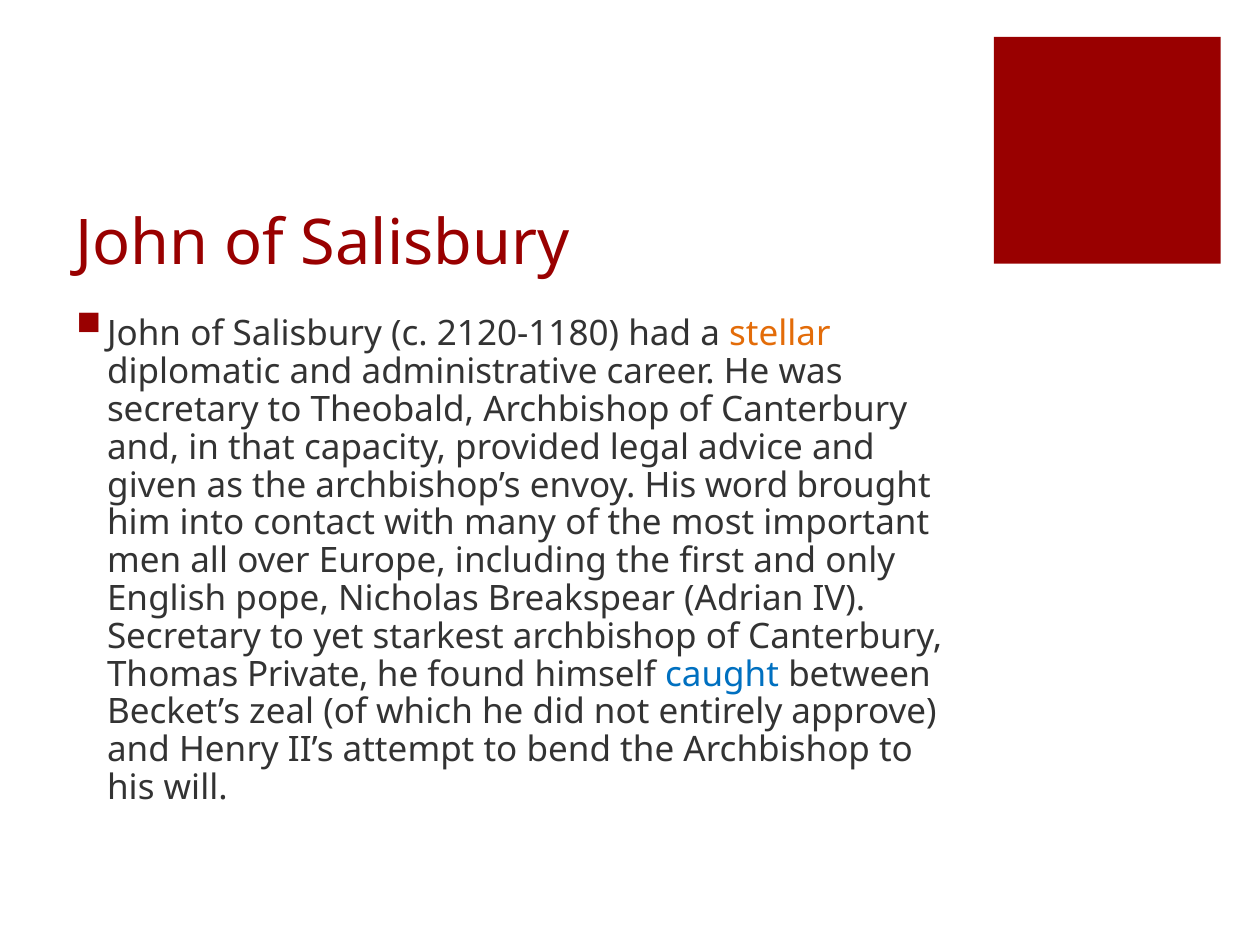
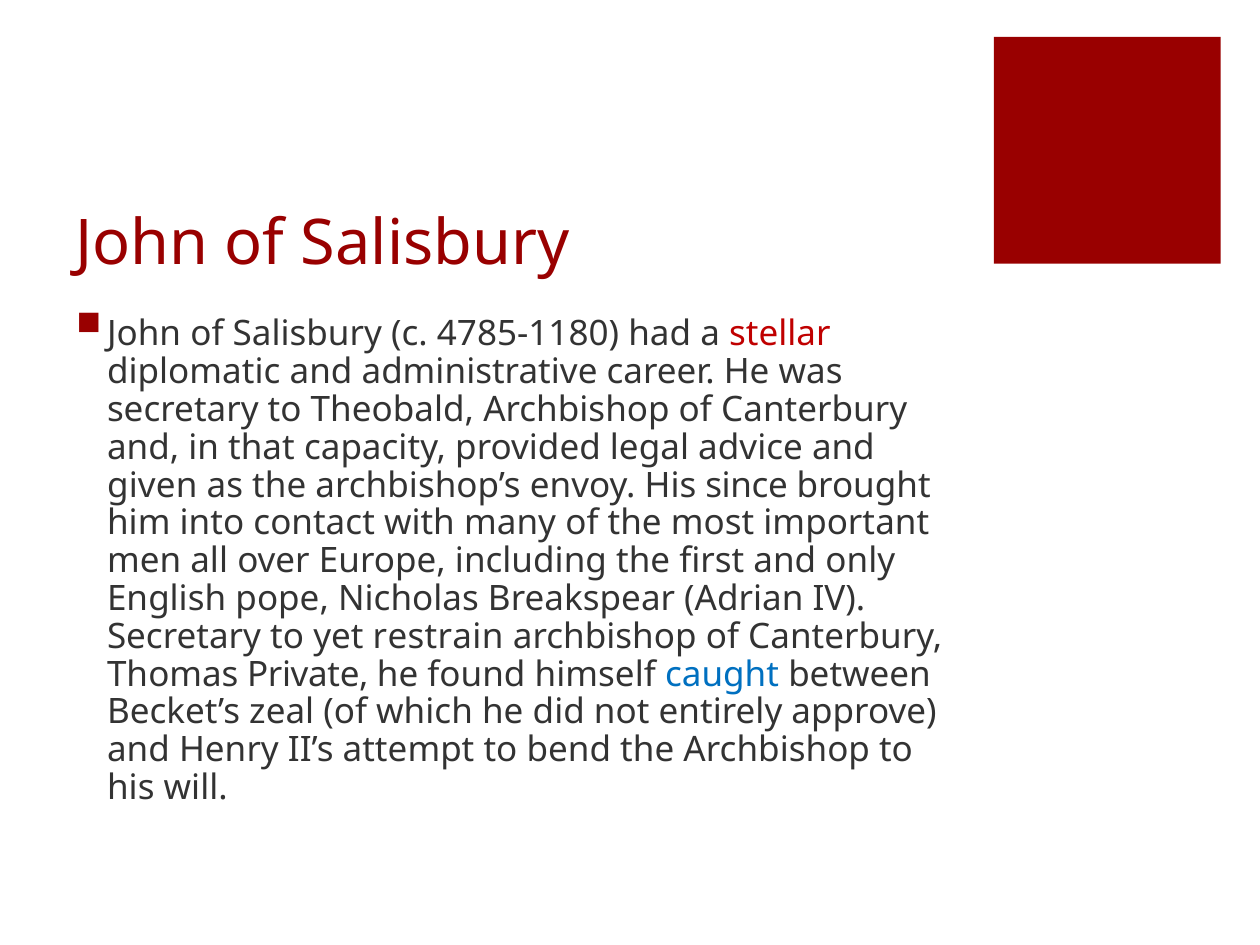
2120-1180: 2120-1180 -> 4785-1180 (528, 334)
stellar colour: orange -> red (780, 334)
word: word -> since (747, 485)
starkest: starkest -> restrain (438, 637)
